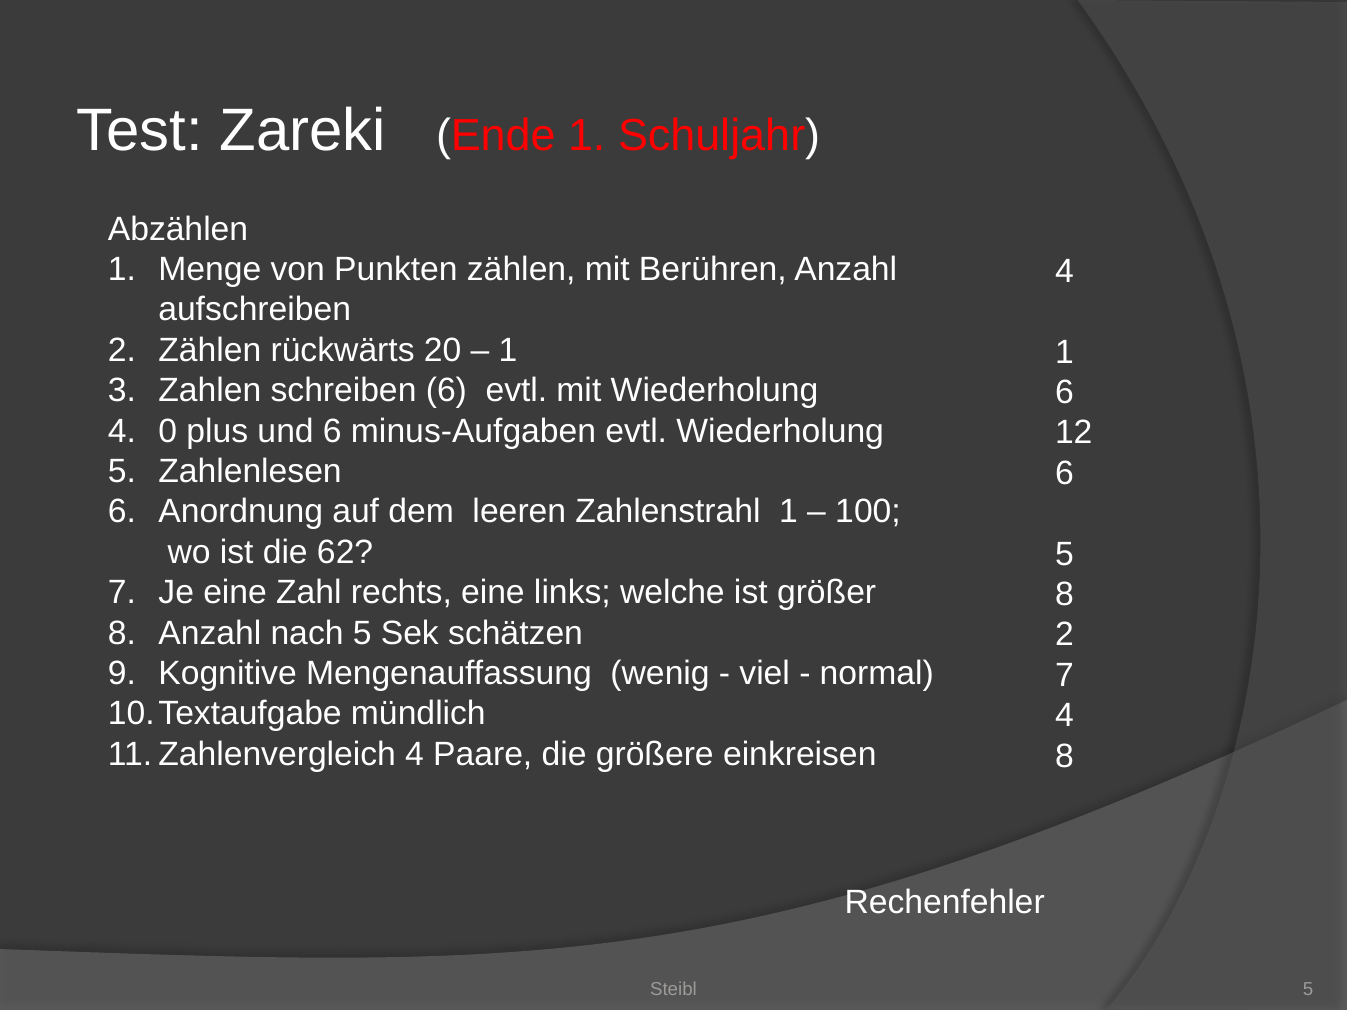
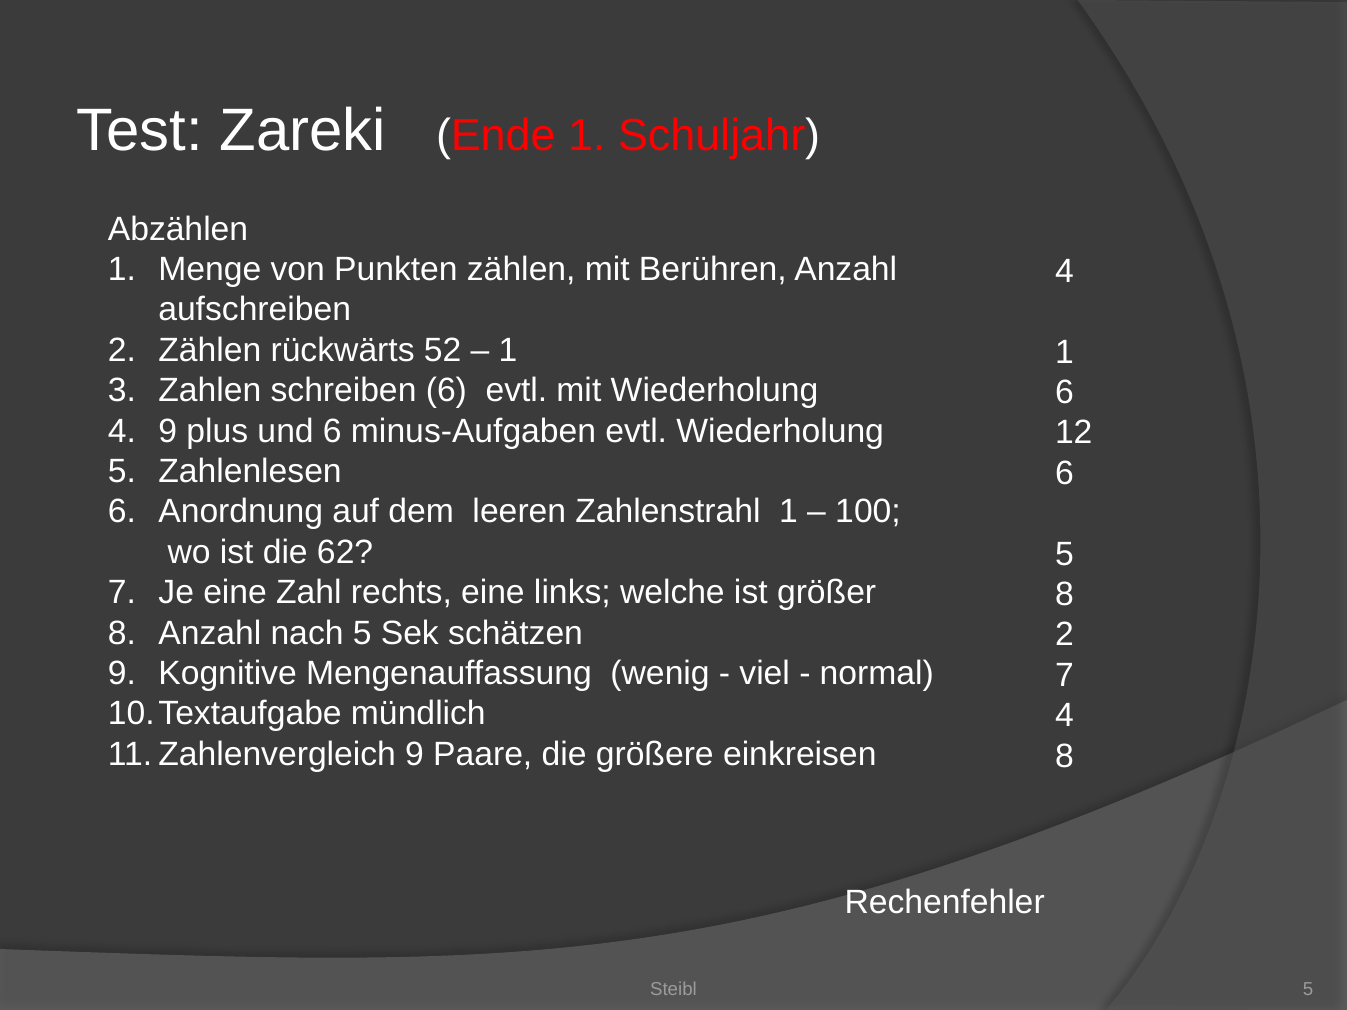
20: 20 -> 52 (443, 350)
4 0: 0 -> 9 (168, 431)
4: 4 -> 9 (415, 754)
